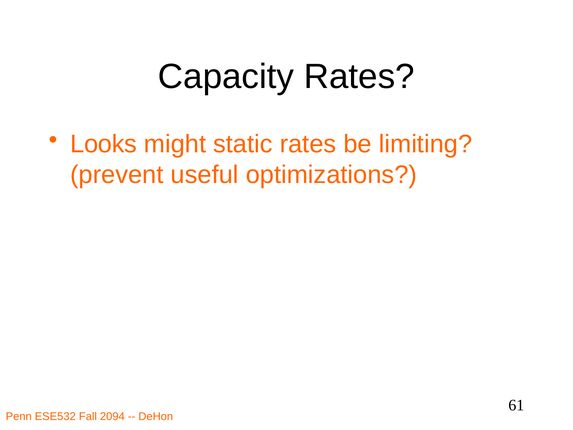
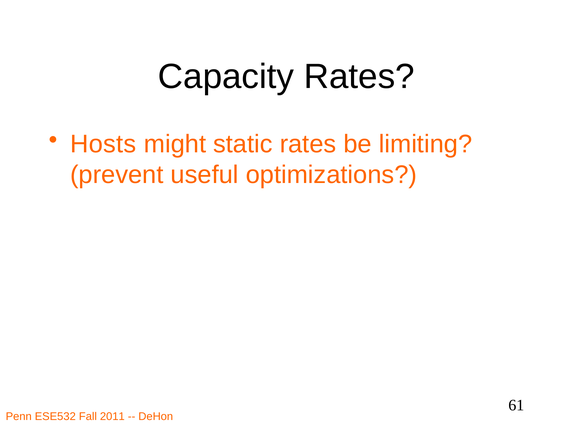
Looks: Looks -> Hosts (103, 144)
2094: 2094 -> 2011 (112, 416)
